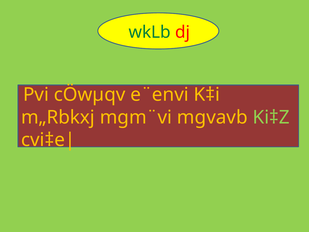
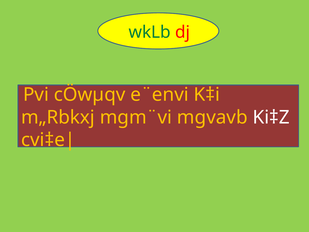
Ki‡Z colour: light green -> white (271, 117)
